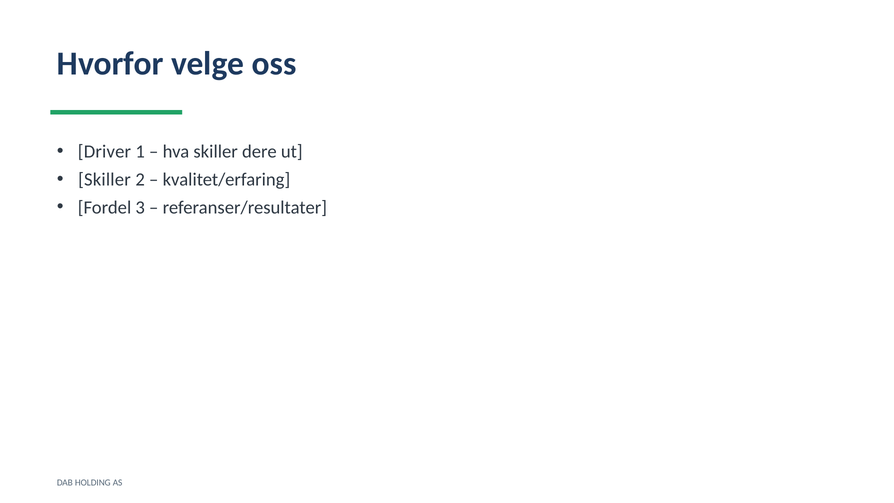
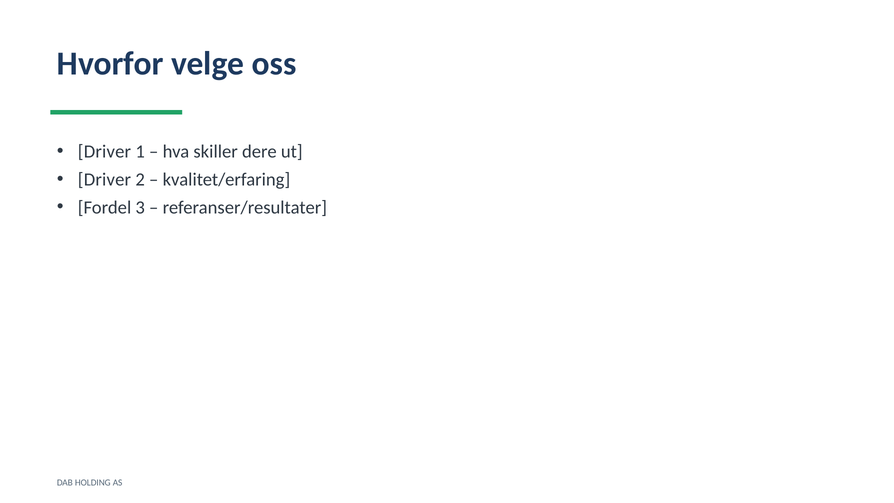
Skiller: Skiller -> Driver (104, 179)
